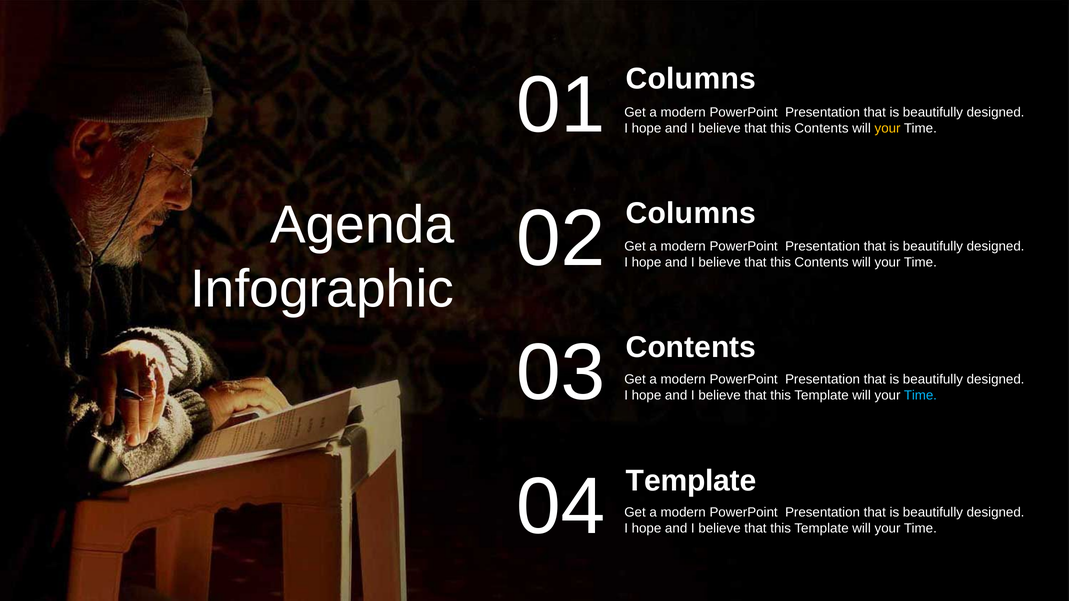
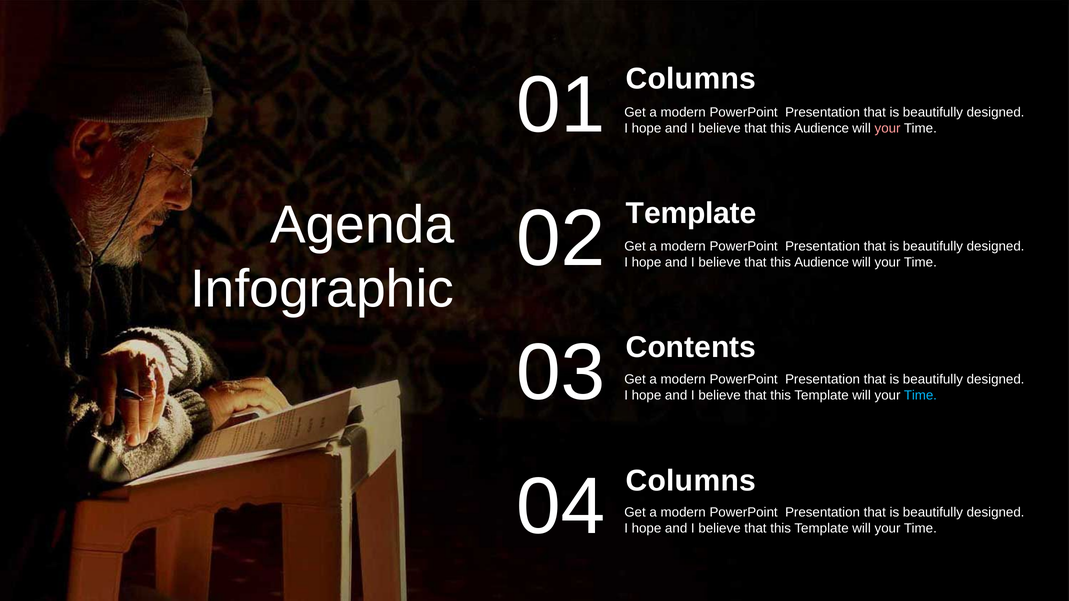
Contents: Contents -> Audience (822, 128)
your colour: yellow -> pink (888, 128)
Columns: Columns -> Template (691, 214)
Contents: Contents -> Audience (822, 262)
Template: Template -> Columns (691, 481)
